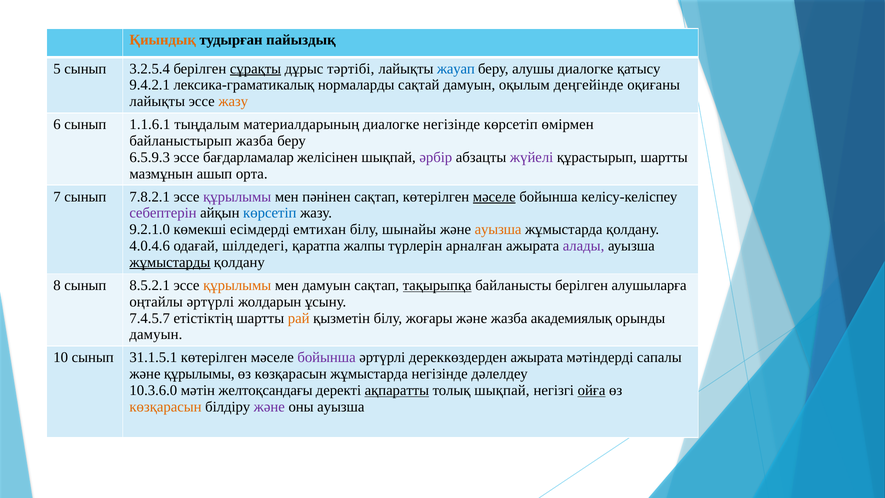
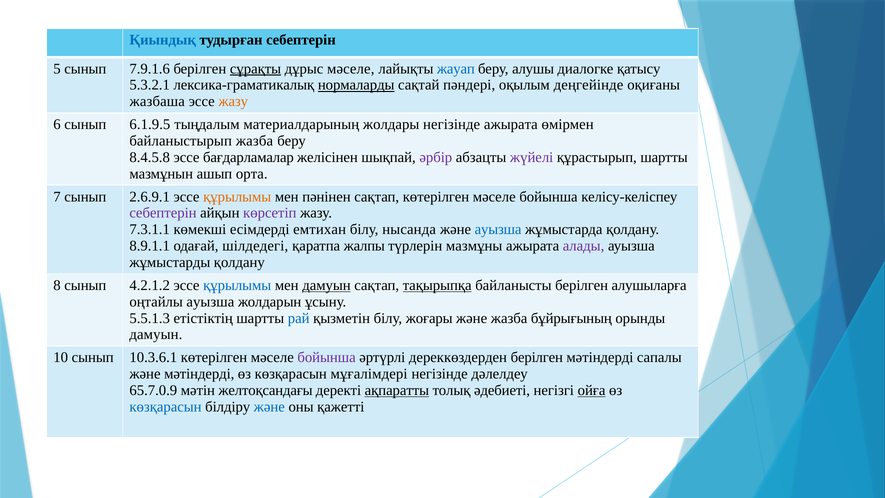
Қиындық colour: orange -> blue (163, 40)
тудырған пайыздық: пайыздық -> себептерін (301, 40)
3.2.5.4: 3.2.5.4 -> 7.9.1.6 (150, 69)
дұрыс тәртібі: тәртібі -> мәселе (351, 69)
9.4.2.1: 9.4.2.1 -> 5.3.2.1 (150, 85)
нормаларды underline: none -> present (356, 85)
сақтай дамуын: дамуын -> пәндері (469, 85)
лайықты: лайықты -> жазбаша (157, 101)
1.1.6.1: 1.1.6.1 -> 6.1.9.5 (150, 124)
материалдарының диалогке: диалогке -> жолдары (391, 124)
негізінде көрсетіп: көрсетіп -> ажырата (511, 124)
6.5.9.3: 6.5.9.3 -> 8.4.5.8 (150, 157)
7.8.2.1: 7.8.2.1 -> 2.6.9.1 (150, 197)
құрылымы colour: purple -> orange (237, 197)
мәселе underline: present -> none (494, 197)
көрсетіп colour: blue -> purple (270, 213)
9.2.1.0: 9.2.1.0 -> 7.3.1.1 (150, 229)
шынайы: шынайы -> нысанда (409, 229)
ауызша colour: orange -> blue (498, 229)
4.0.4.6: 4.0.4.6 -> 8.9.1.1 (150, 246)
арналған: арналған -> мазмұны (474, 246)
жұмыстарды underline: present -> none (170, 262)
8.5.2.1: 8.5.2.1 -> 4.2.1.2 (150, 285)
құрылымы colour: orange -> blue (237, 285)
дамуын underline: none -> present (326, 285)
оңтайлы әртүрлі: әртүрлі -> ауызша (210, 302)
7.4.5.7: 7.4.5.7 -> 5.5.1.3 (150, 318)
рай colour: orange -> blue (299, 318)
академиялық: академиялық -> бұйрығының (571, 318)
31.1.5.1: 31.1.5.1 -> 10.3.6.1 (153, 357)
дереккөздерден ажырата: ажырата -> берілген (537, 357)
және құрылымы: құрылымы -> мәтіндерді (199, 374)
көзқарасын жұмыстарда: жұмыстарда -> мұғалімдері (369, 374)
10.3.6.0: 10.3.6.0 -> 65.7.0.9 (153, 390)
толық шықпай: шықпай -> әдебиеті (502, 390)
көзқарасын colour: orange -> blue (166, 407)
және colour: purple -> blue (269, 407)
оны ауызша: ауызша -> қажетті (341, 407)
